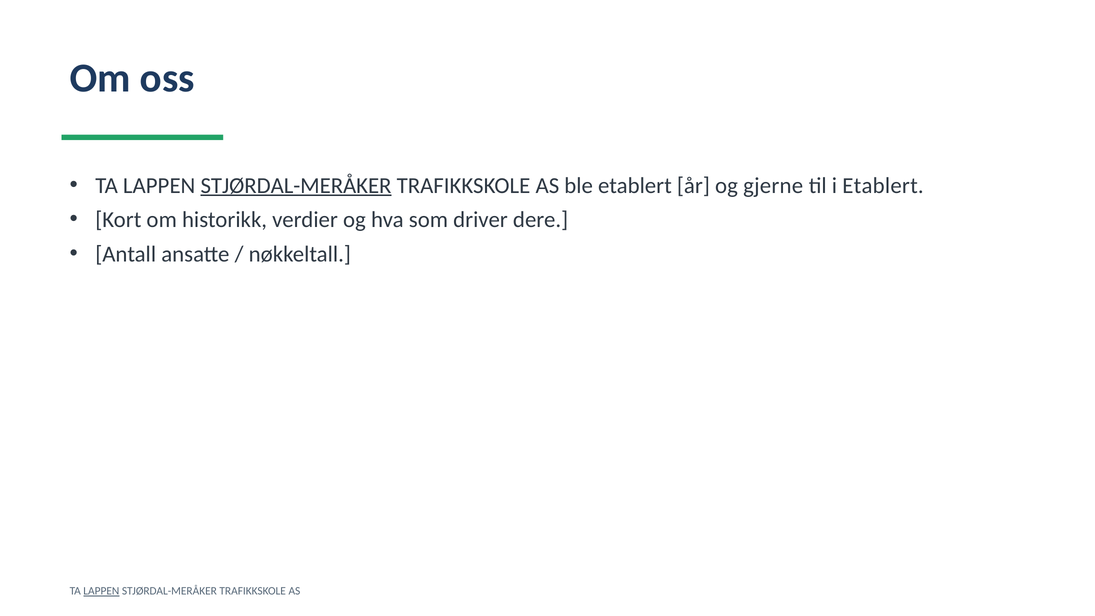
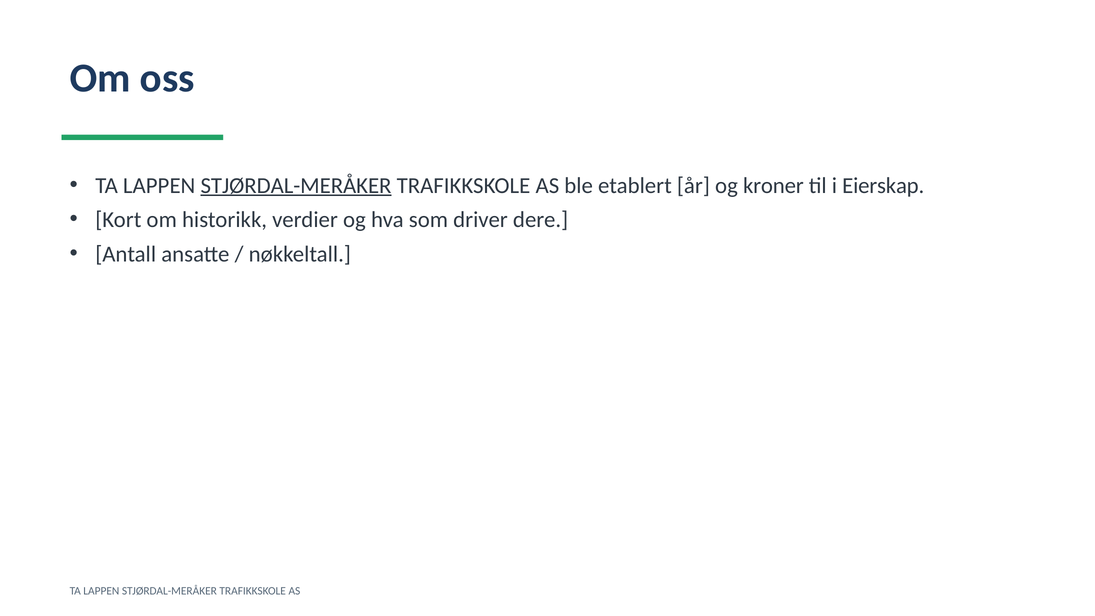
gjerne: gjerne -> kroner (773, 185)
i Etablert: Etablert -> Eierskap (883, 185)
LAPPEN underline: present -> none (101, 591)
